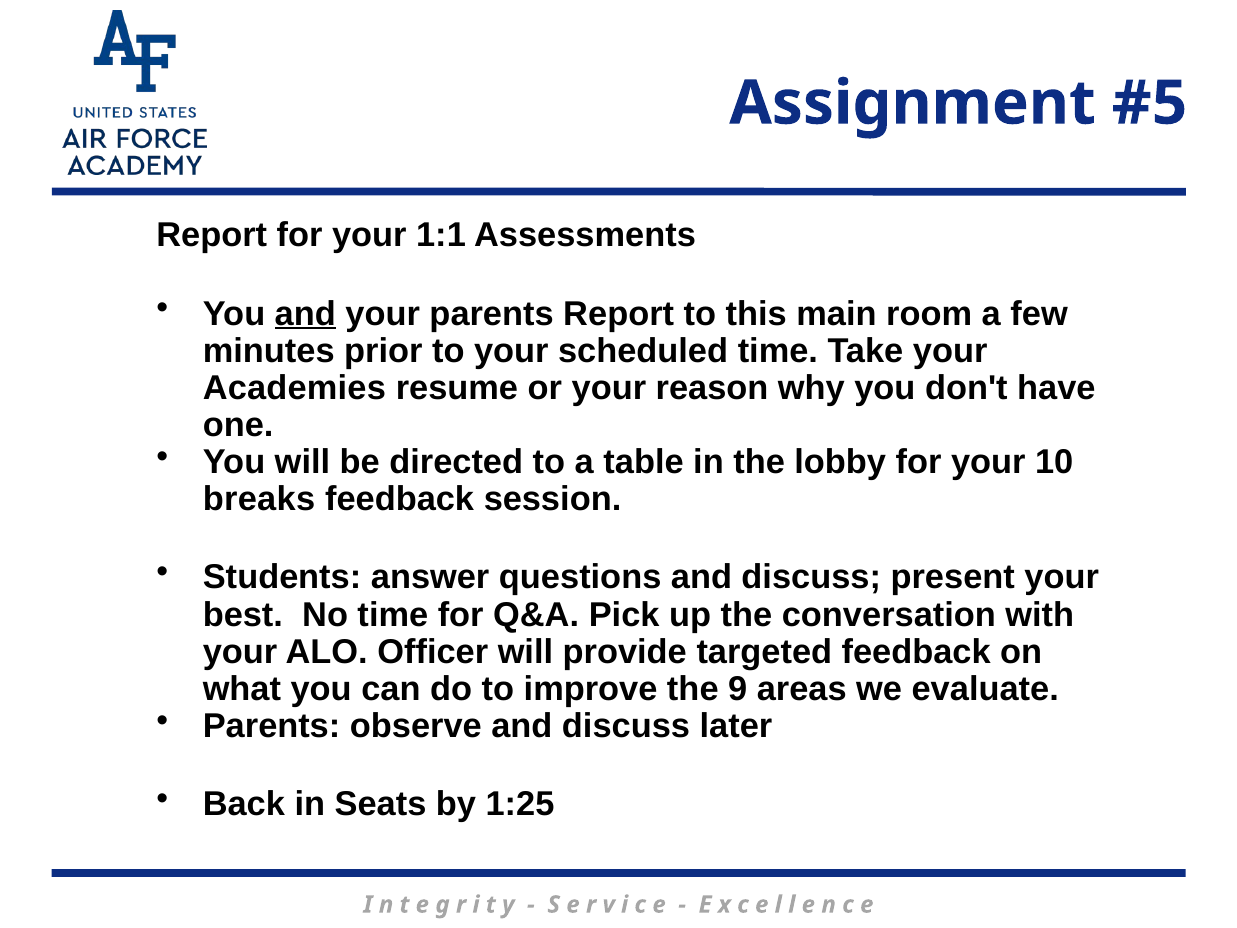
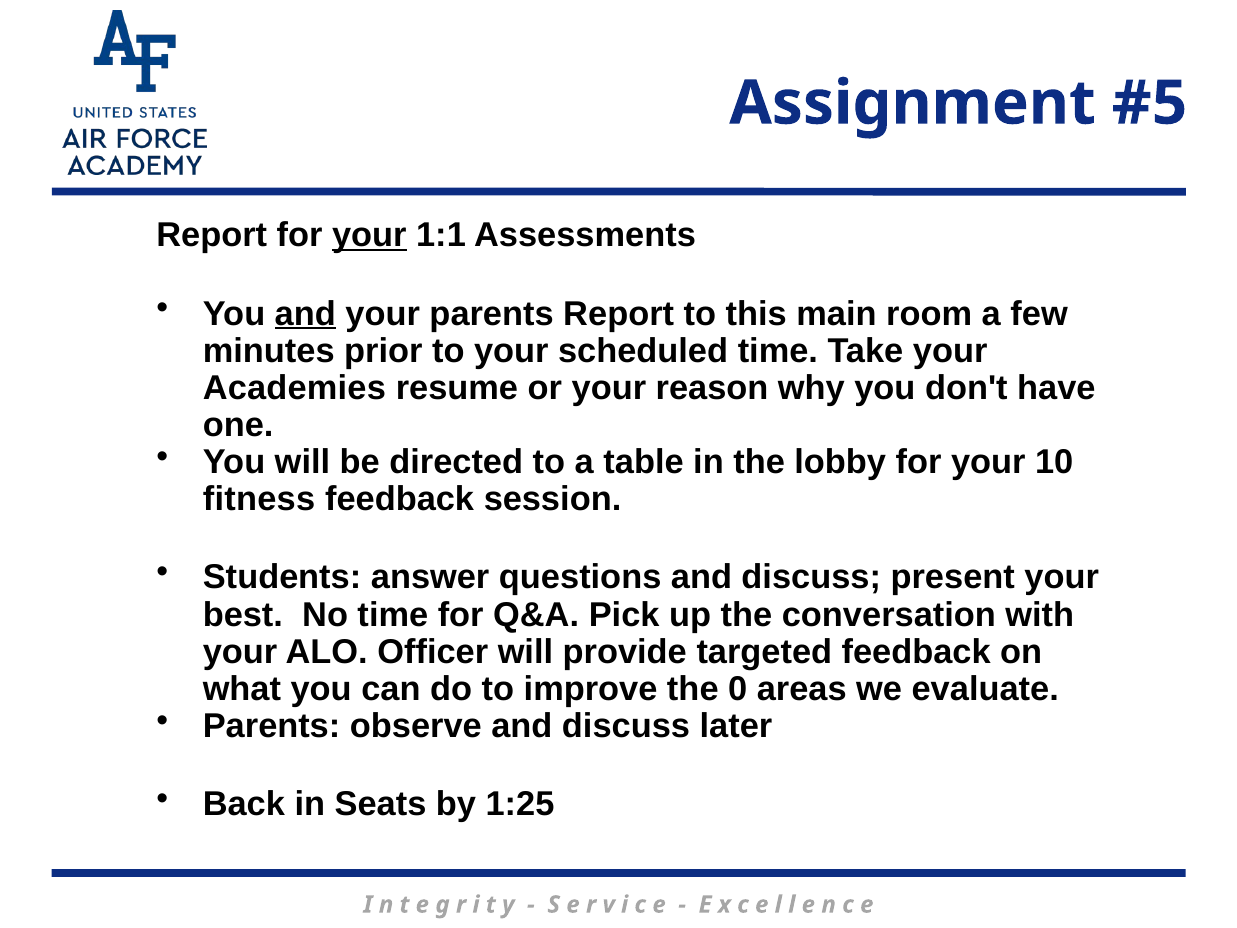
your underline: none -> present (369, 235)
breaks: breaks -> fitness (259, 499)
9: 9 -> 0 (738, 689)
